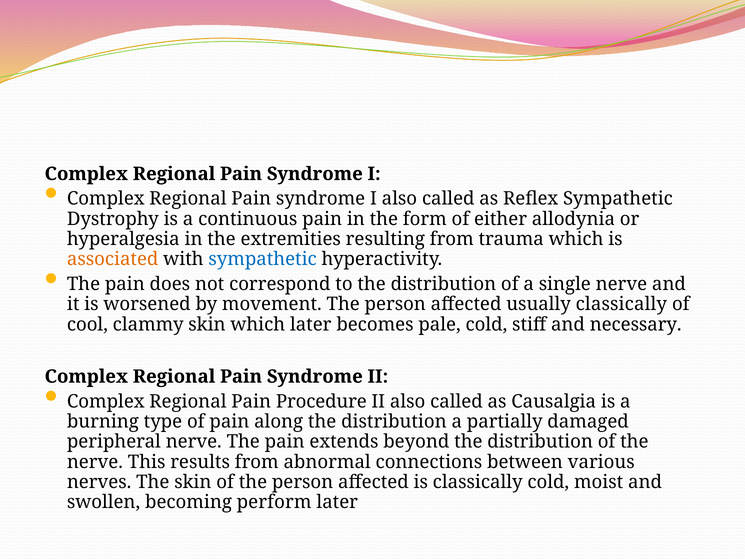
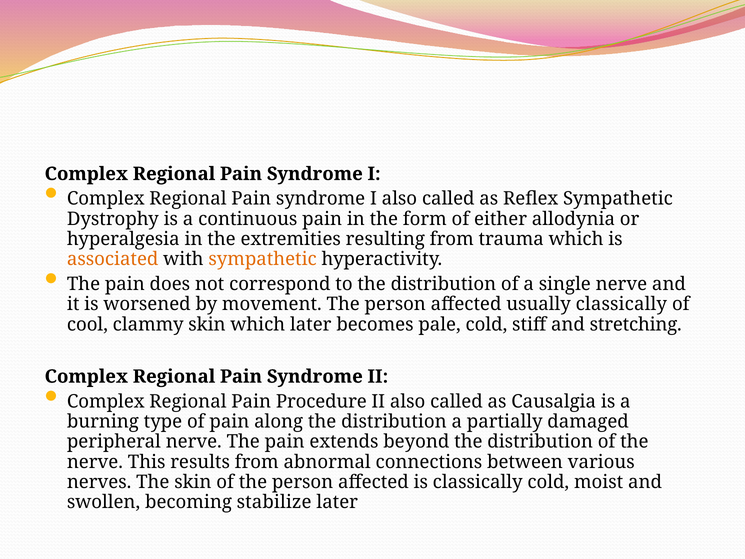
sympathetic colour: blue -> orange (263, 259)
necessary: necessary -> stretching (636, 324)
perform: perform -> stabilize (274, 502)
